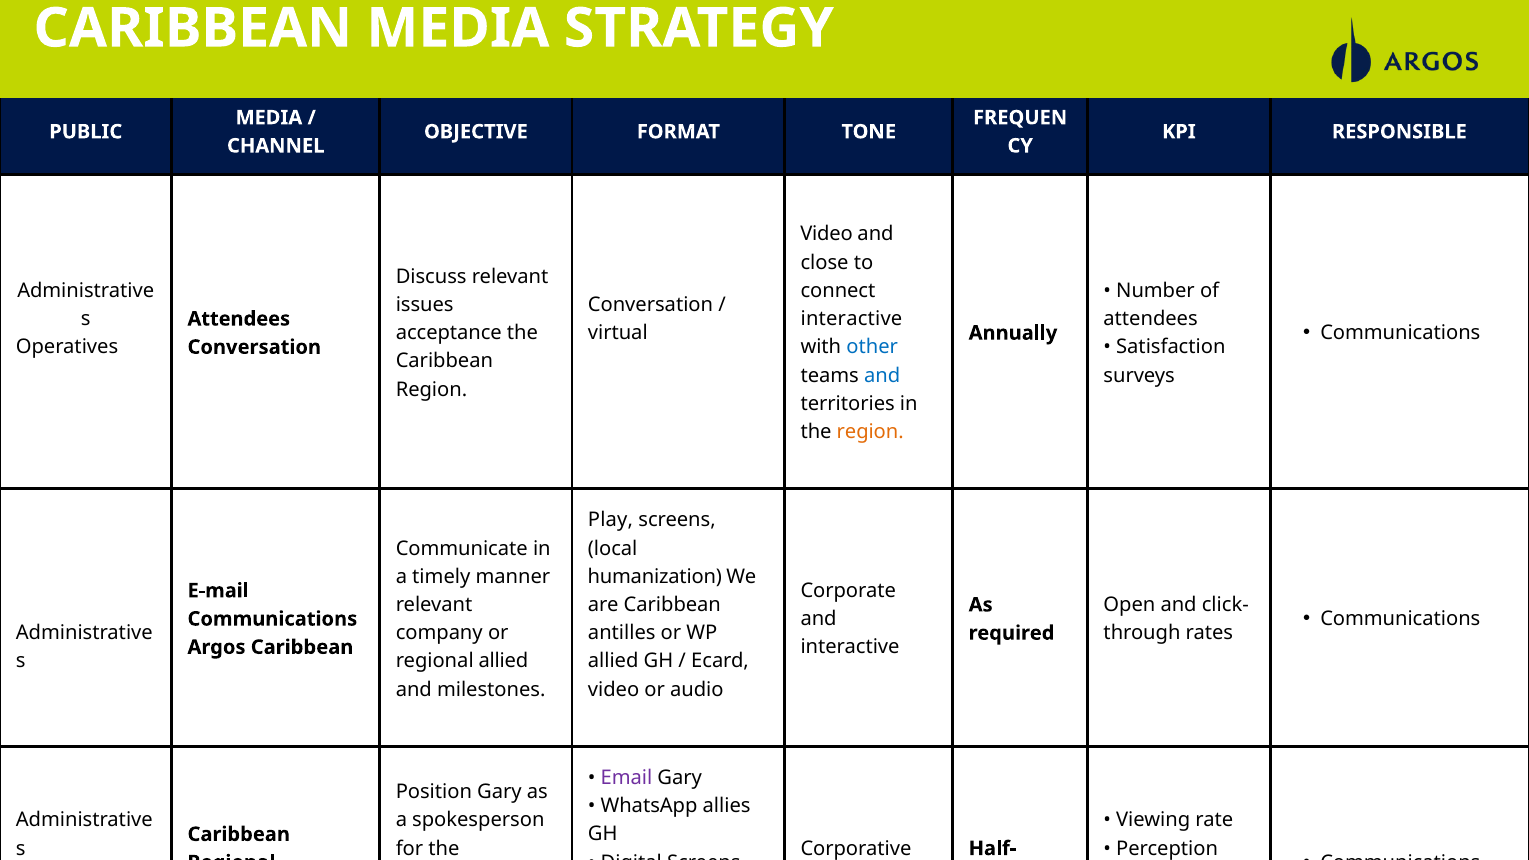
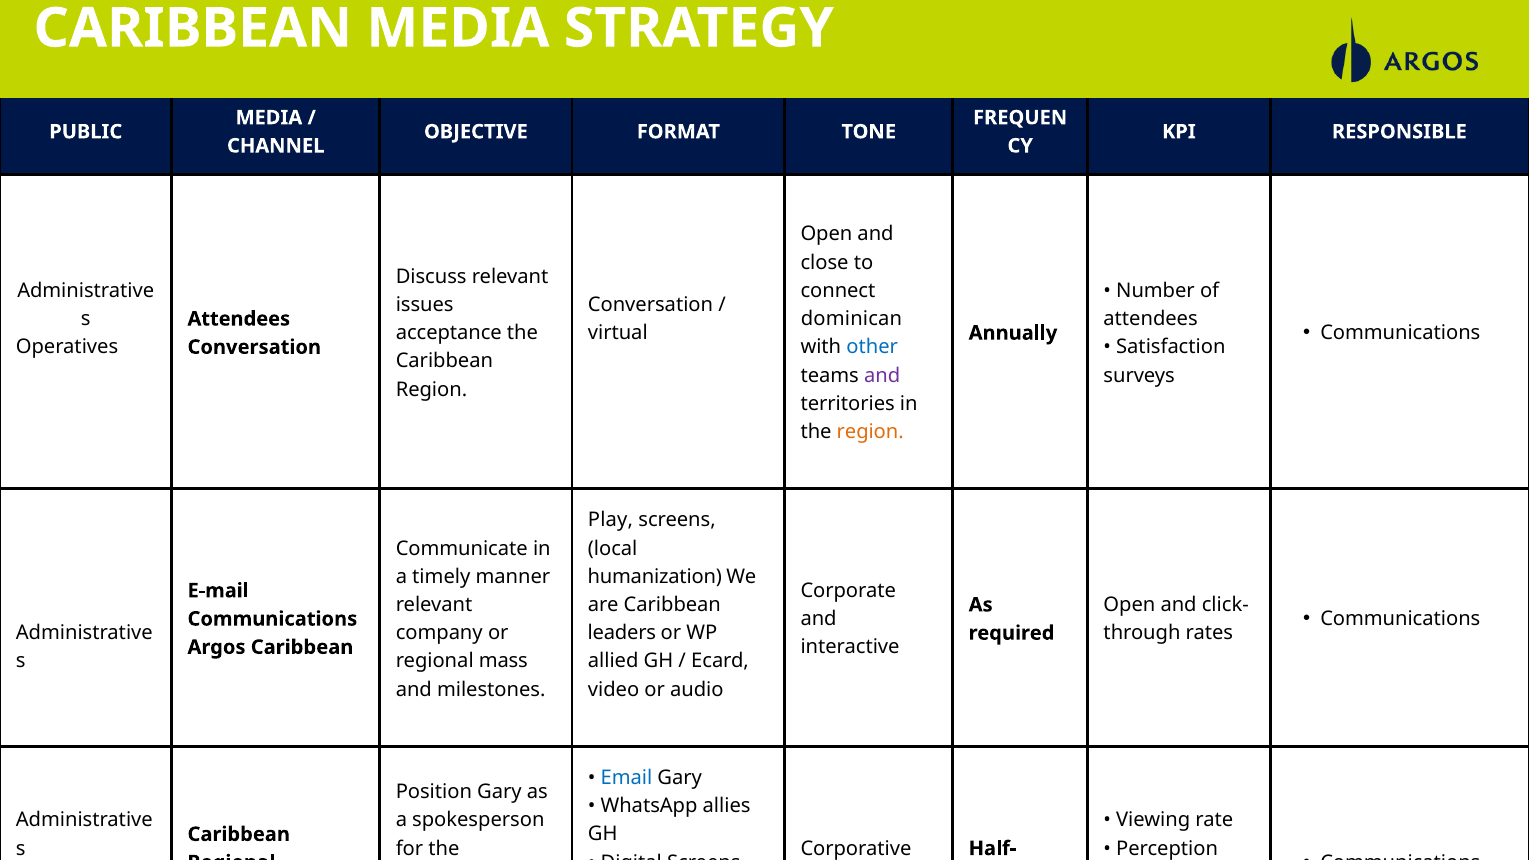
Video: Video -> Open (826, 234)
interactive: interactive -> dominican (851, 319)
and colour: blue -> purple (882, 375)
antilles: antilles -> leaders (622, 633)
regional allied: allied -> mass (503, 661)
Email colour: purple -> blue (626, 778)
